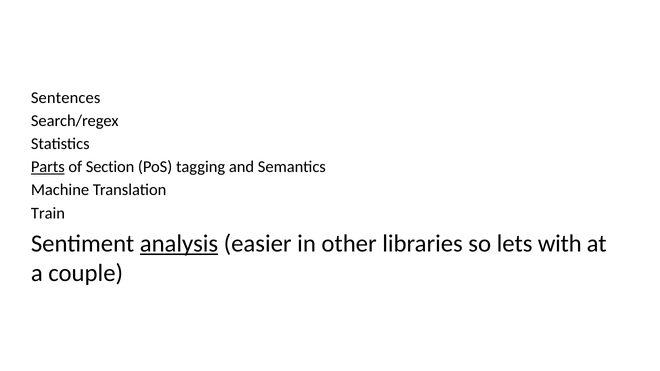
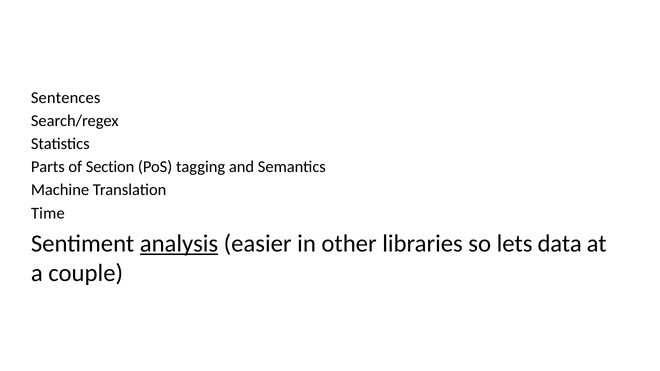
Parts underline: present -> none (48, 167)
Train: Train -> Time (48, 213)
with: with -> data (560, 244)
